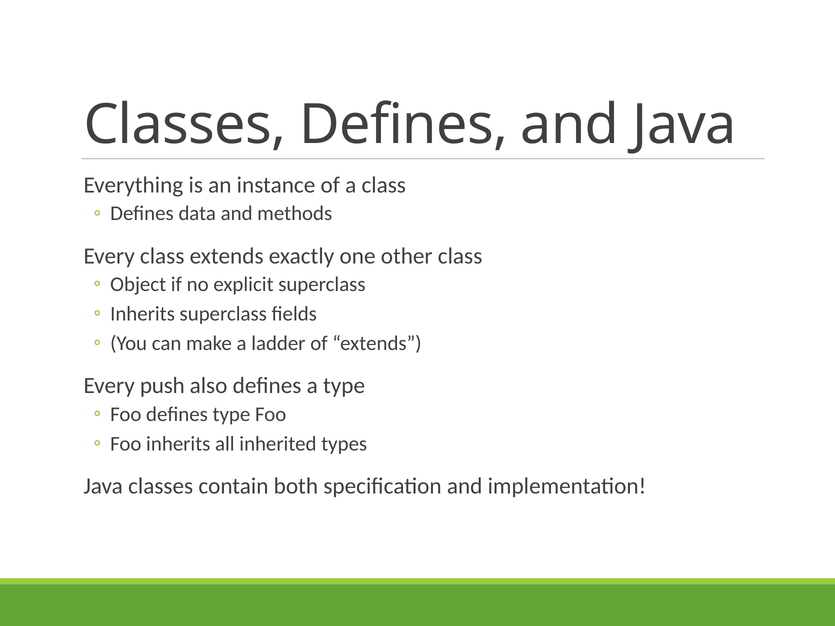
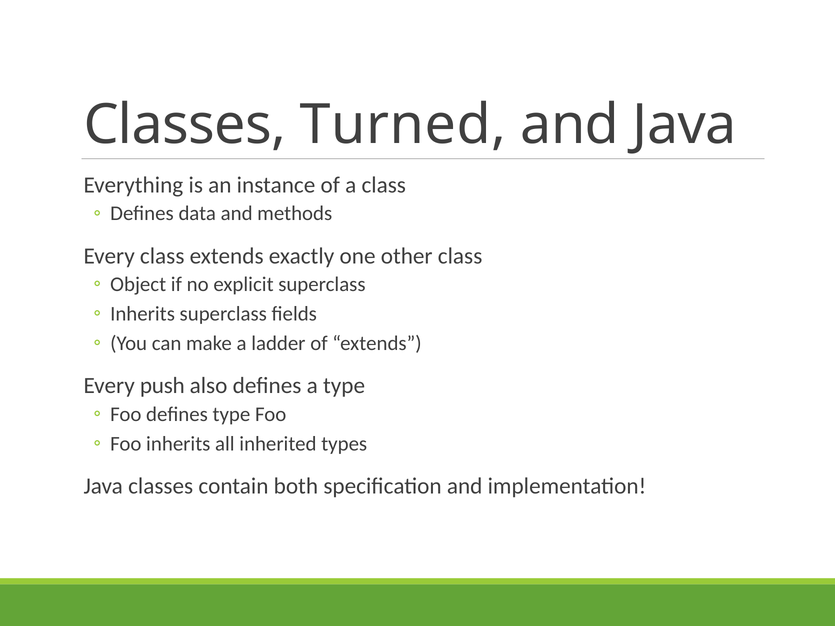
Classes Defines: Defines -> Turned (403, 125)
